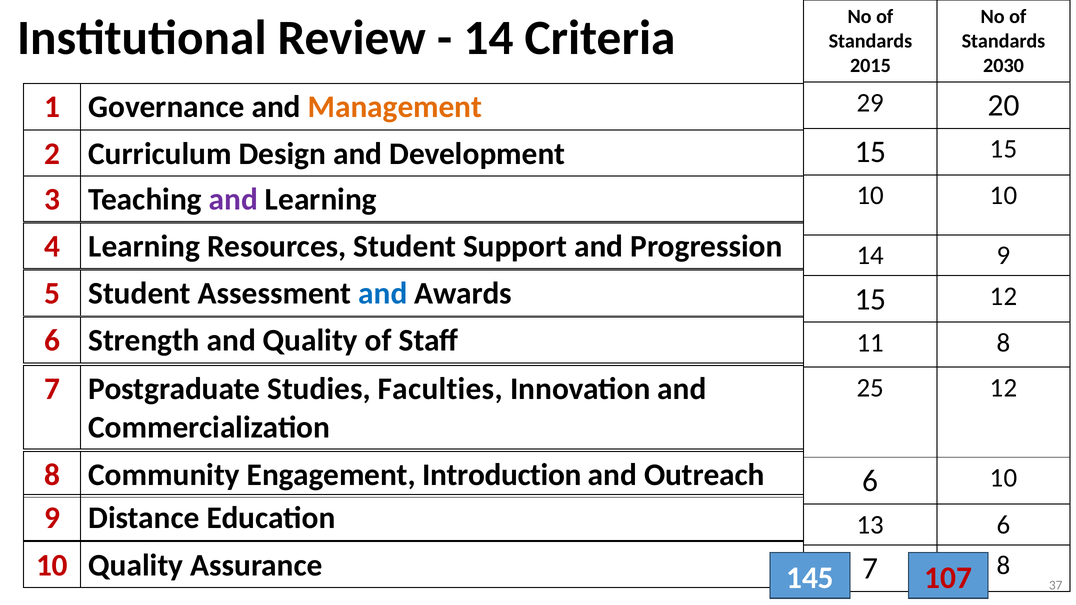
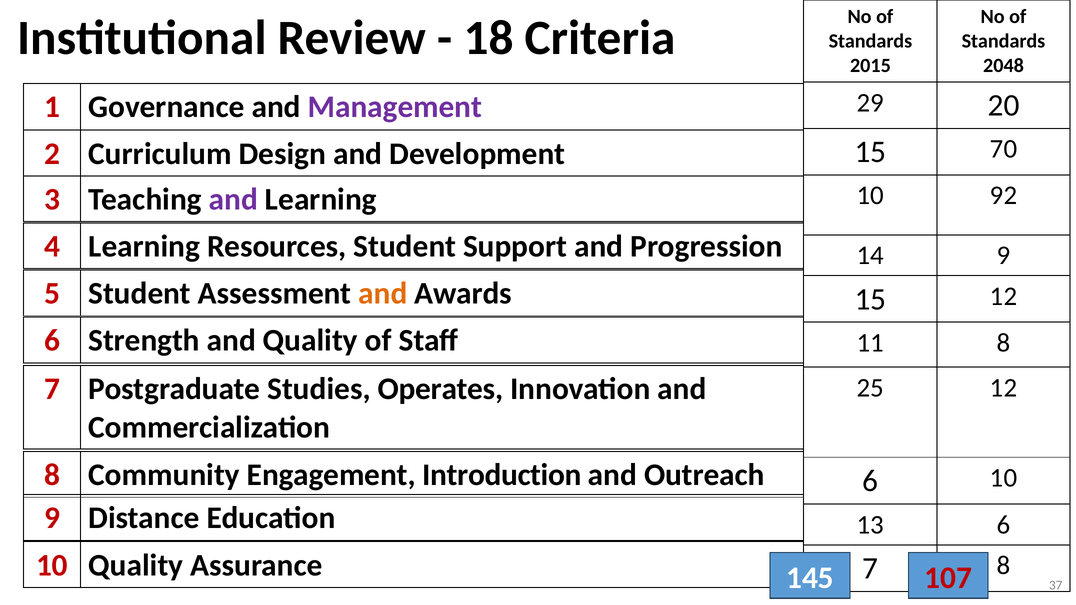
14: 14 -> 18 (489, 38)
2030: 2030 -> 2048 (1004, 66)
Management colour: orange -> purple (395, 107)
15 15: 15 -> 70 (1004, 149)
10 10: 10 -> 92 (1004, 196)
and colour: blue -> orange (383, 294)
Faculties: Faculties -> Operates (440, 389)
